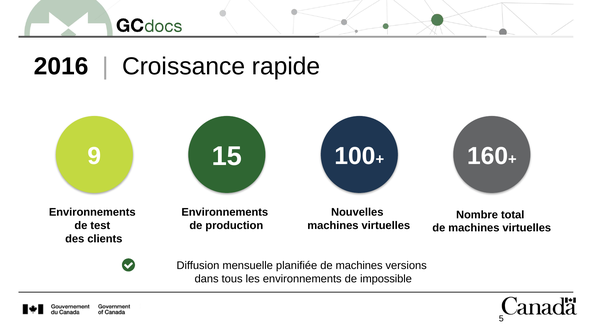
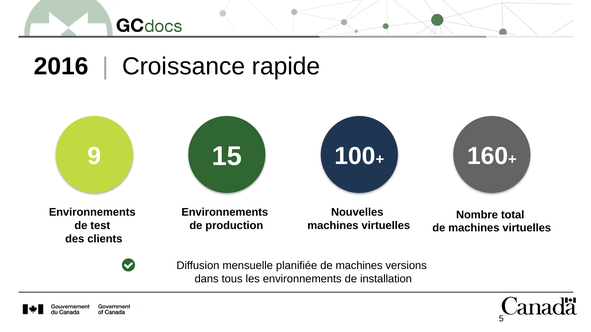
impossible: impossible -> installation (386, 279)
